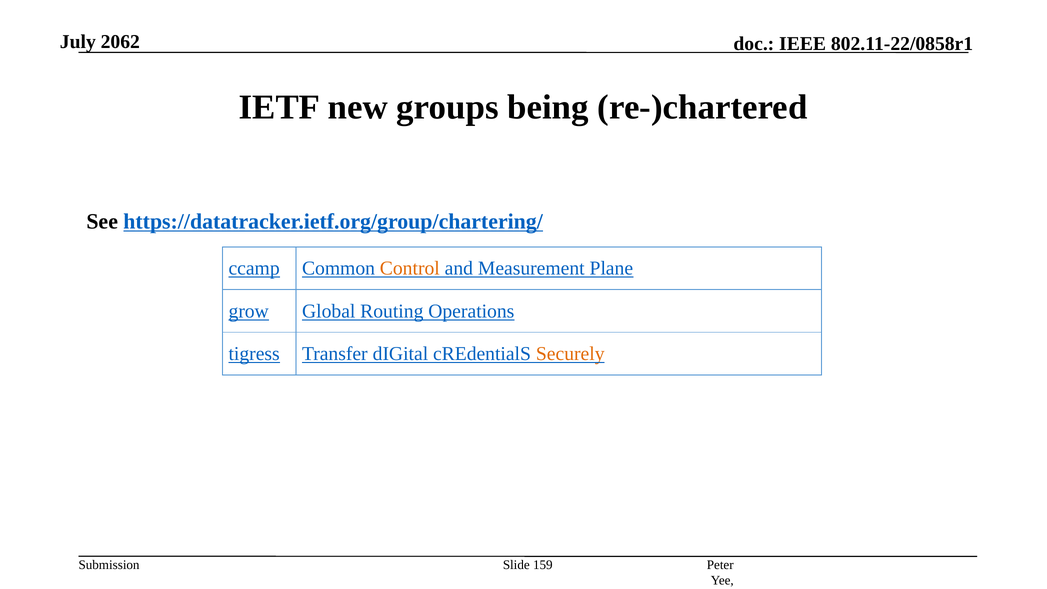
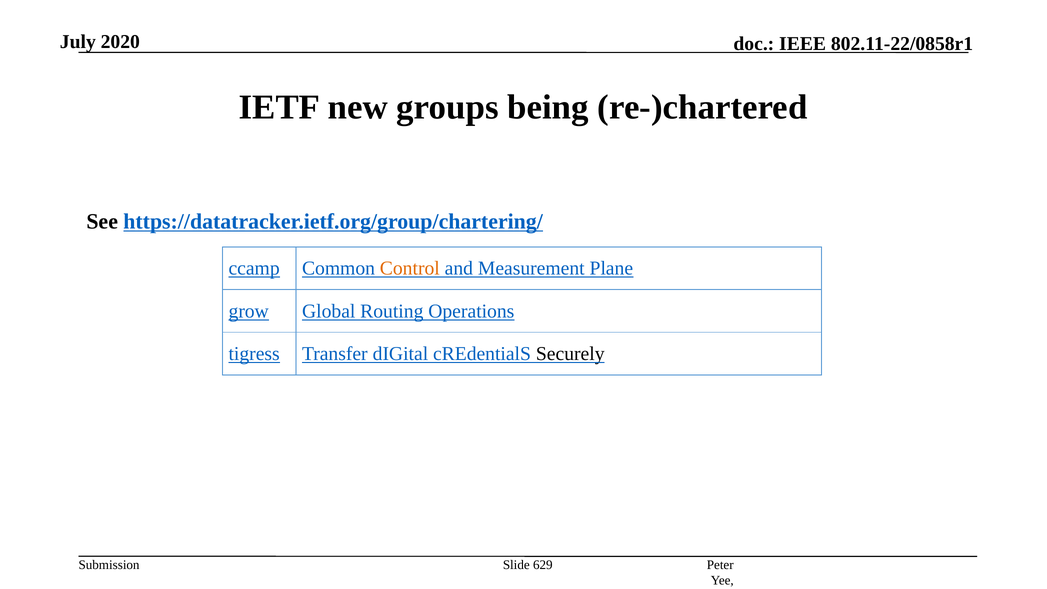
2062: 2062 -> 2020 (120, 42)
Securely colour: orange -> black (570, 354)
159: 159 -> 629 (543, 565)
